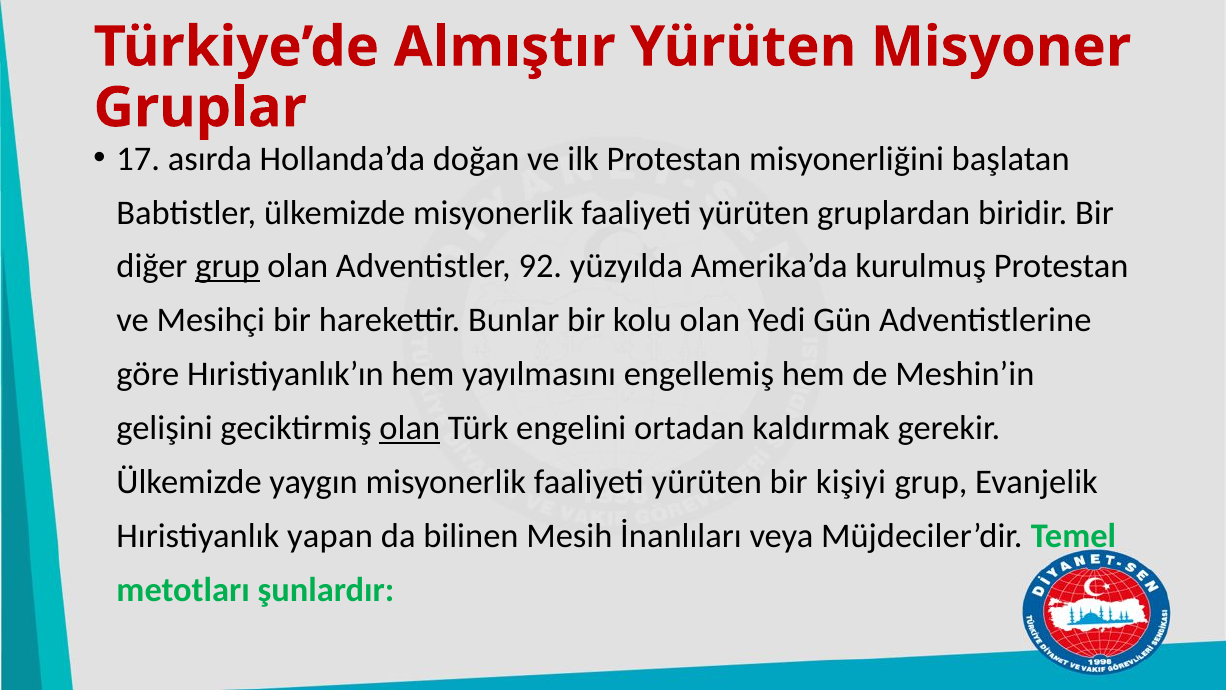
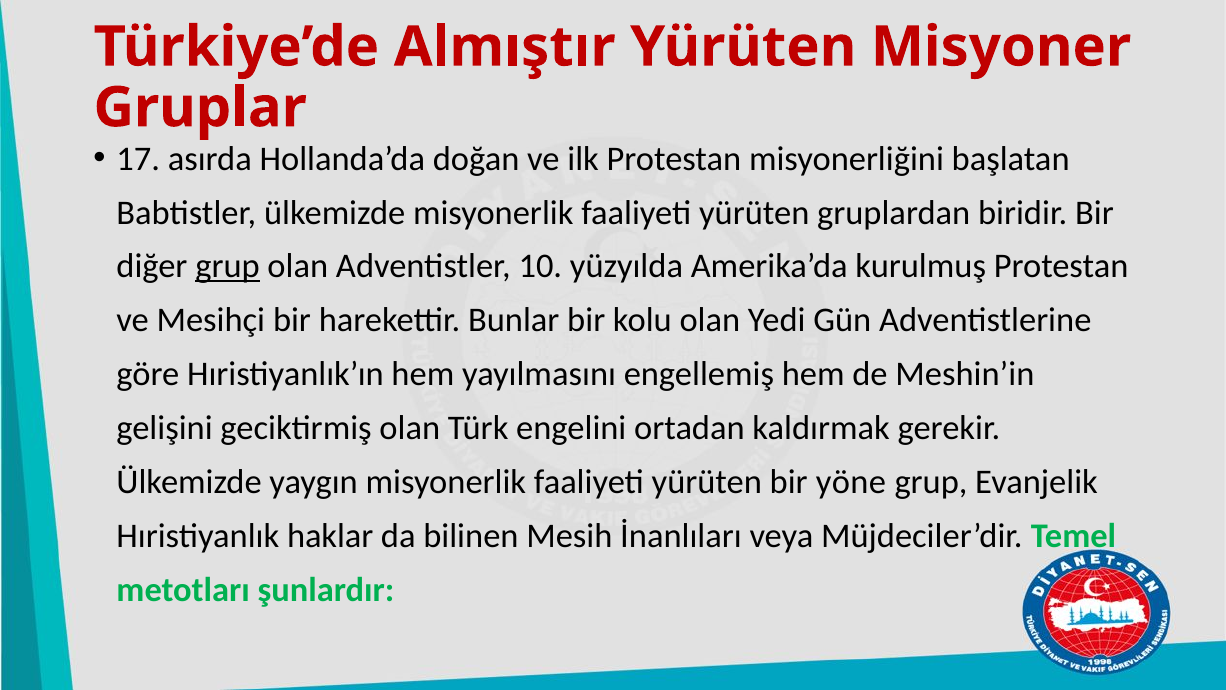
92: 92 -> 10 (540, 266)
olan underline: present -> none (410, 428)
kişiyi: kişiyi -> yöne (851, 482)
yapan: yapan -> haklar (330, 536)
